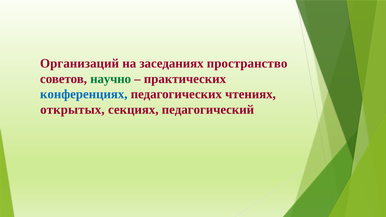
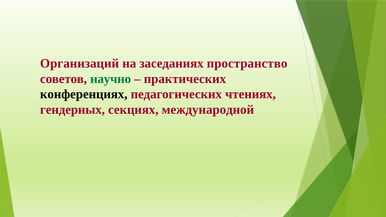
конференциях colour: blue -> black (84, 94)
открытых: открытых -> гендерных (72, 110)
педагогический: педагогический -> международной (208, 110)
